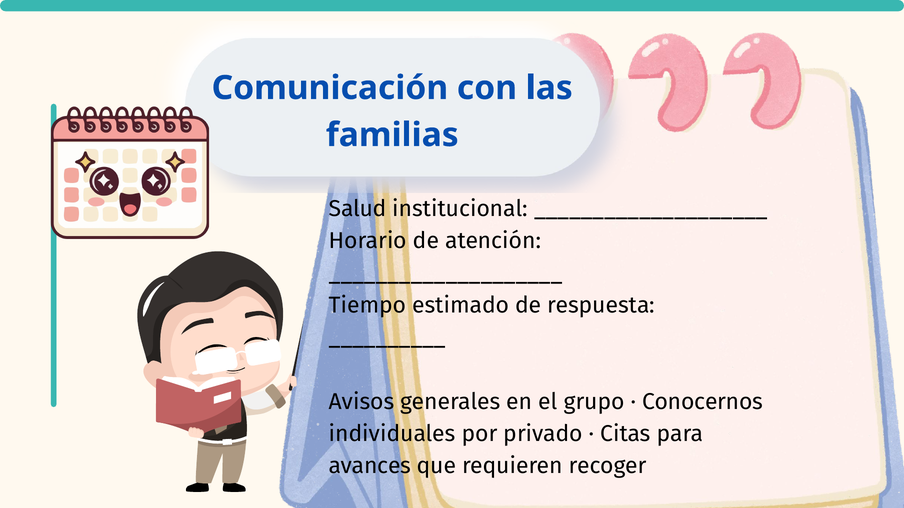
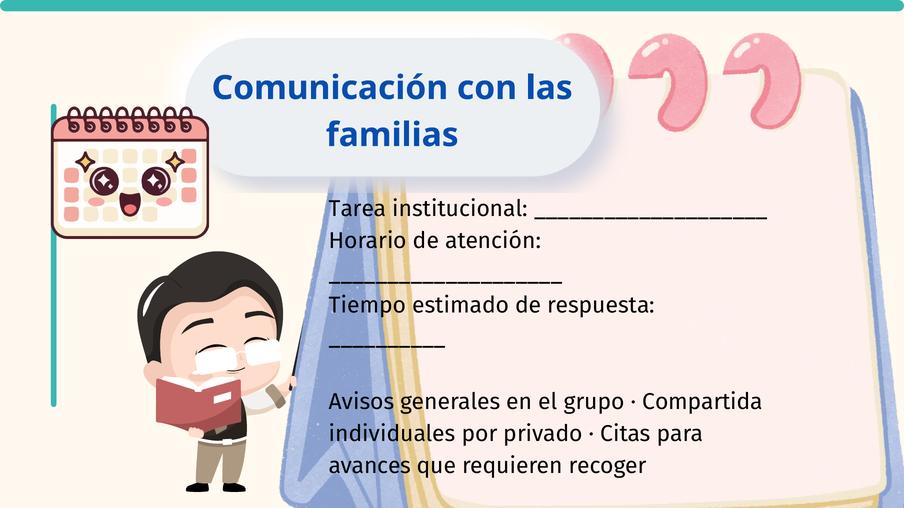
Salud: Salud -> Tarea (358, 209)
Conocernos: Conocernos -> Compartida (703, 402)
